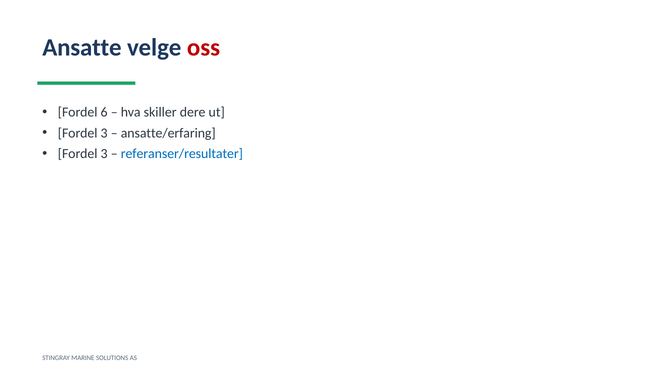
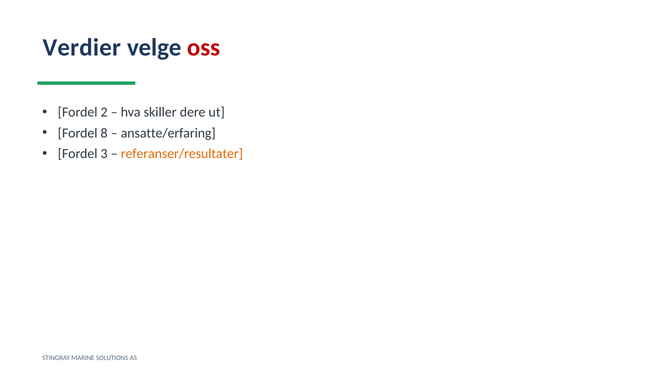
Ansatte: Ansatte -> Verdier (82, 47)
6: 6 -> 2 (104, 112)
3: 3 -> 8 (104, 133)
referanser/resultater colour: blue -> orange (182, 154)
